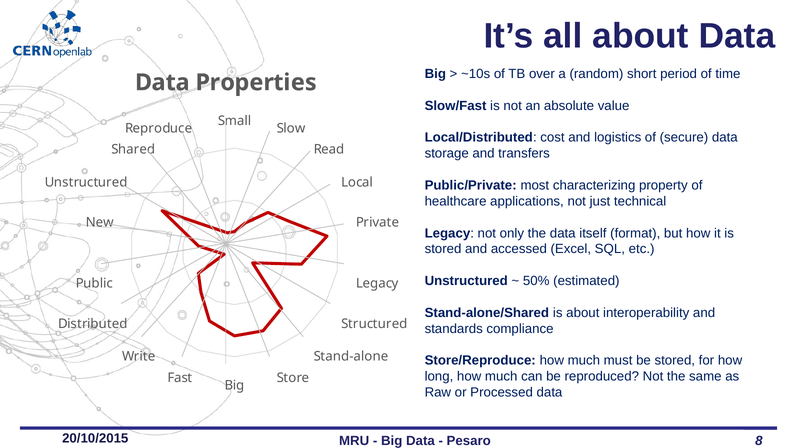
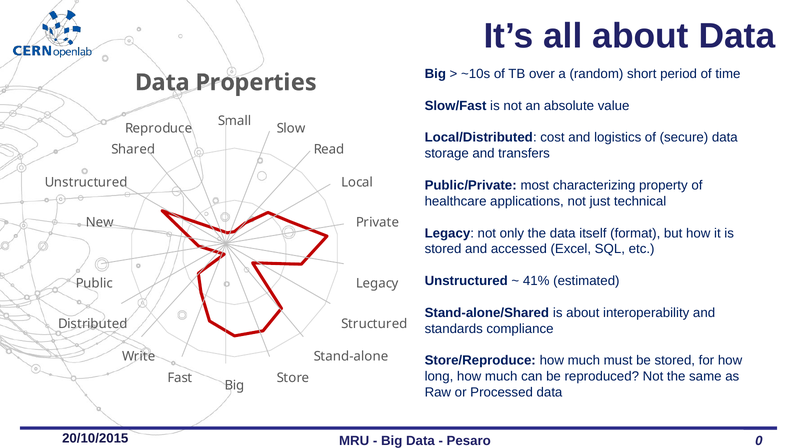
50%: 50% -> 41% (536, 281)
8: 8 -> 0 (759, 441)
